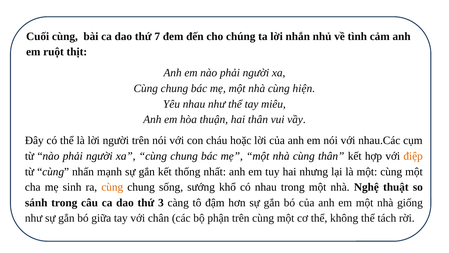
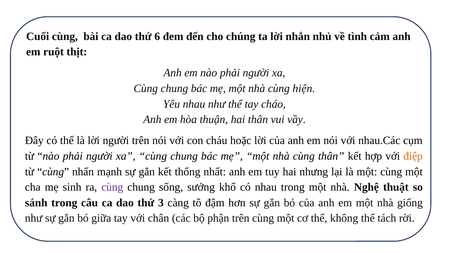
7: 7 -> 6 (157, 36)
miêu: miêu -> cháo (273, 104)
cùng colour: orange -> purple (112, 187)
